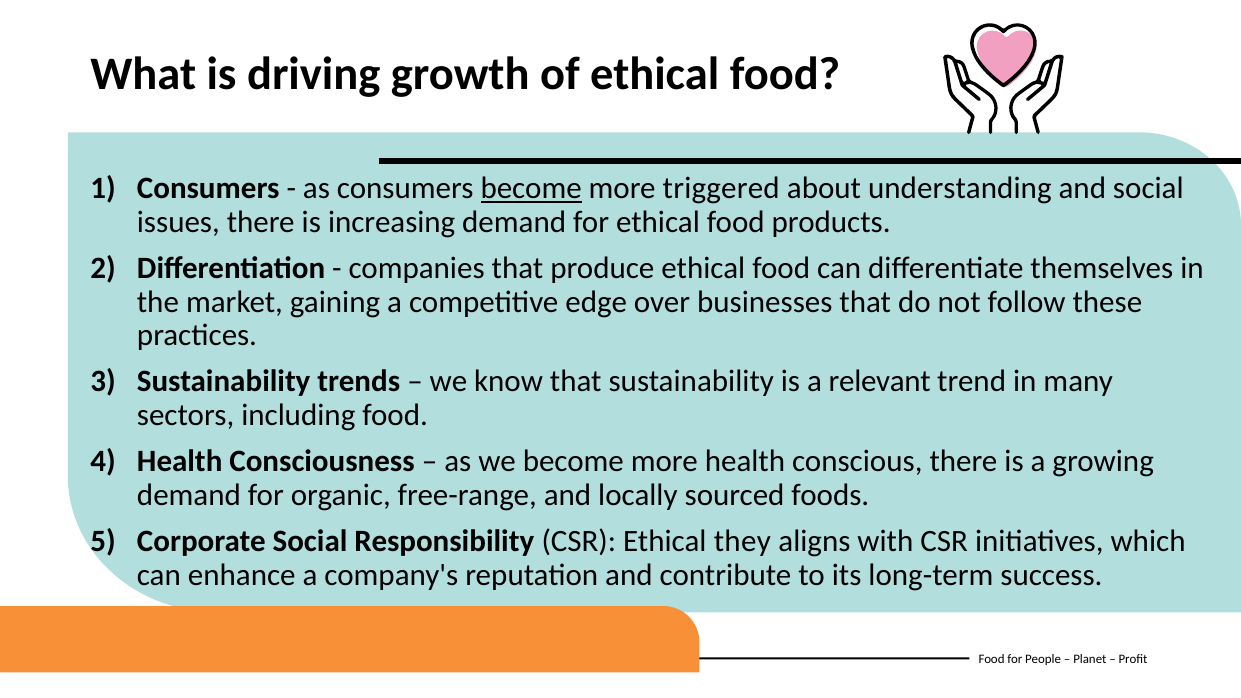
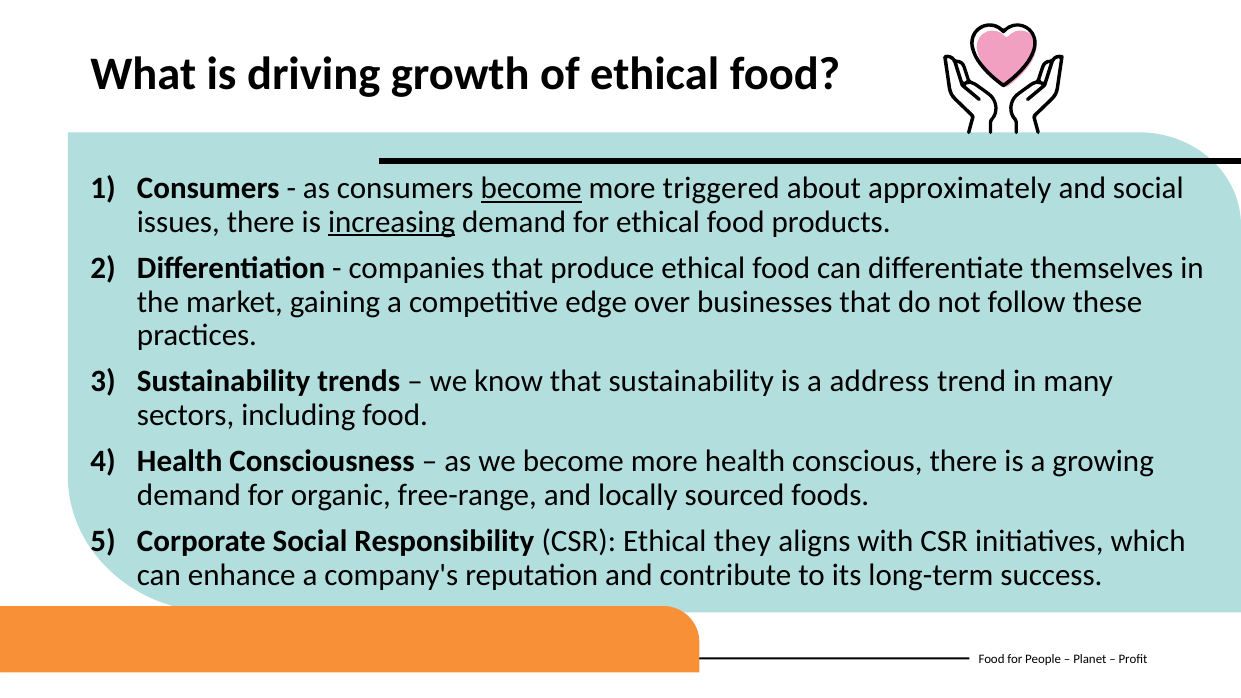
understanding: understanding -> approximately (960, 188)
increasing underline: none -> present (392, 222)
relevant: relevant -> address (879, 382)
